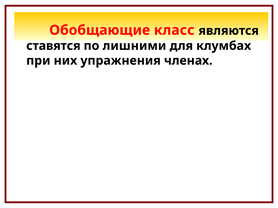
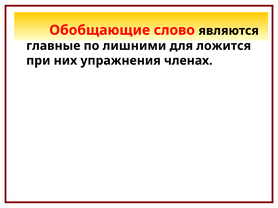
класс: класс -> слово (174, 30)
ставятся: ставятся -> главные (53, 46)
клумбах: клумбах -> ложится (224, 46)
